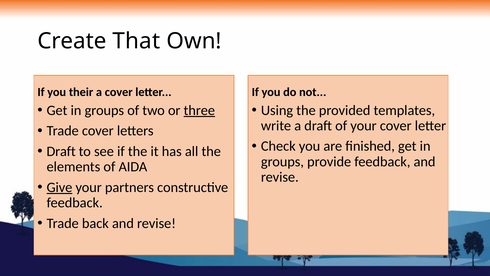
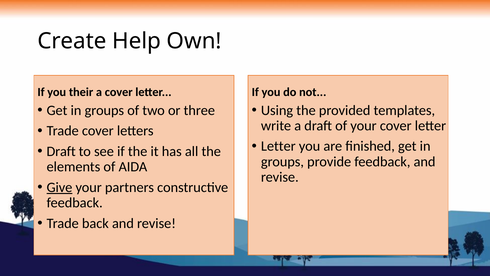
That: That -> Help (137, 41)
three underline: present -> none (199, 110)
Check: Check -> Letter (278, 146)
